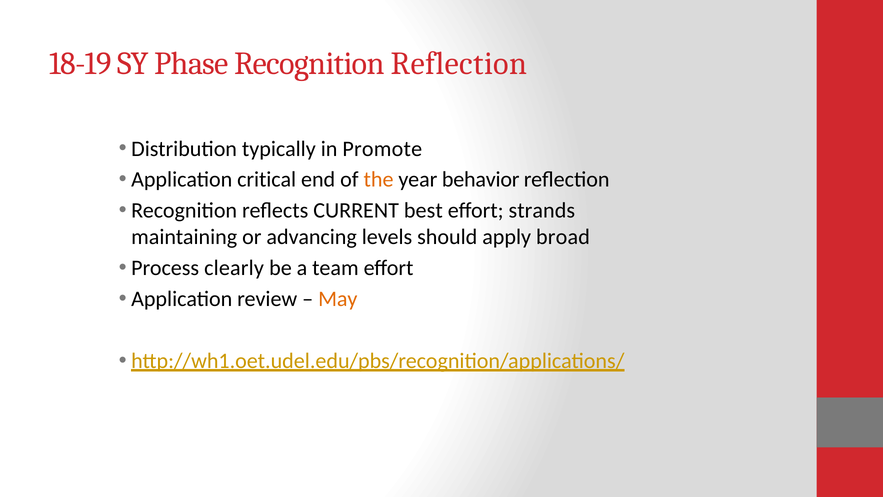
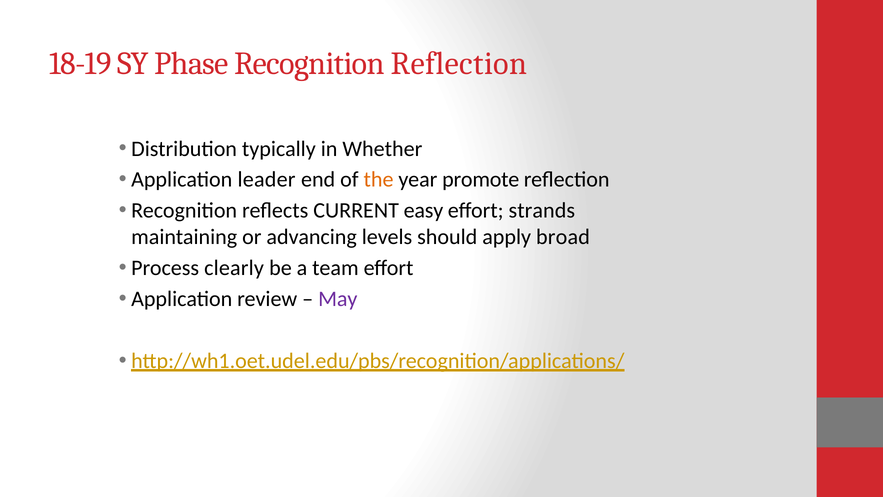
Promote: Promote -> Whether (382, 149)
critical: critical -> leader (267, 180)
behavior: behavior -> promote (481, 180)
best: best -> easy (423, 210)
May colour: orange -> purple (338, 299)
